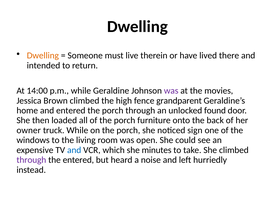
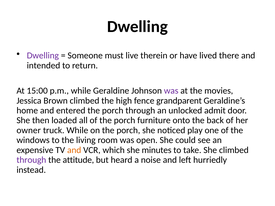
Dwelling colour: orange -> purple (43, 56)
14:00: 14:00 -> 15:00 (37, 91)
found: found -> admit (215, 111)
sign: sign -> play (195, 130)
and colour: blue -> orange (74, 150)
the entered: entered -> attitude (78, 160)
